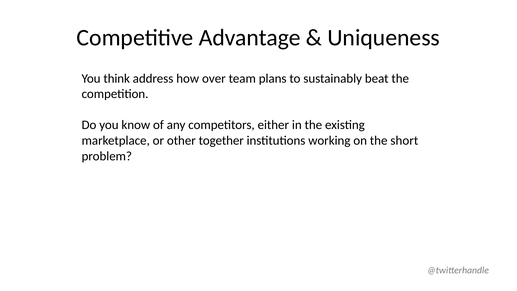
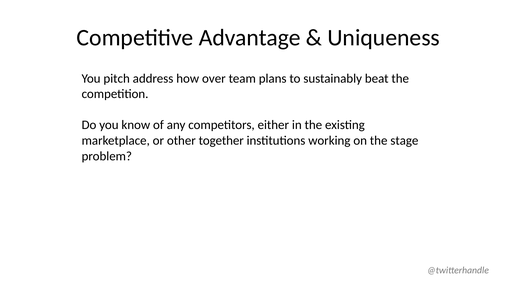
think: think -> pitch (117, 78)
short: short -> stage (404, 140)
